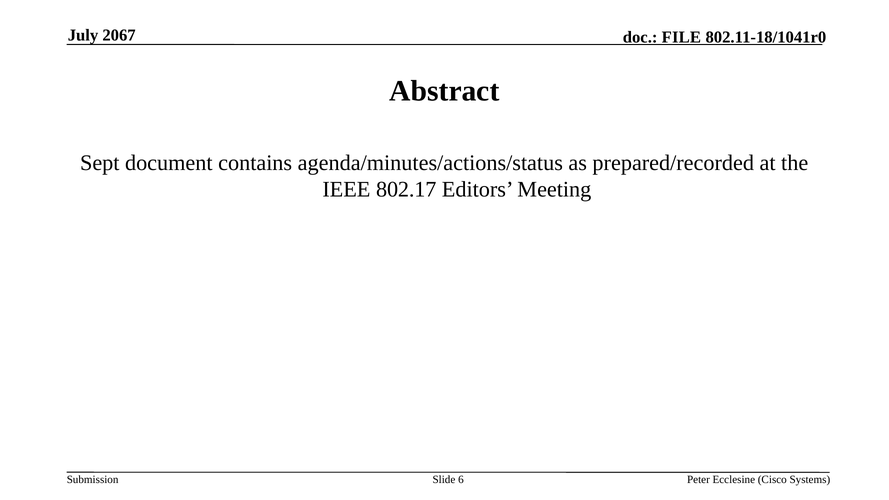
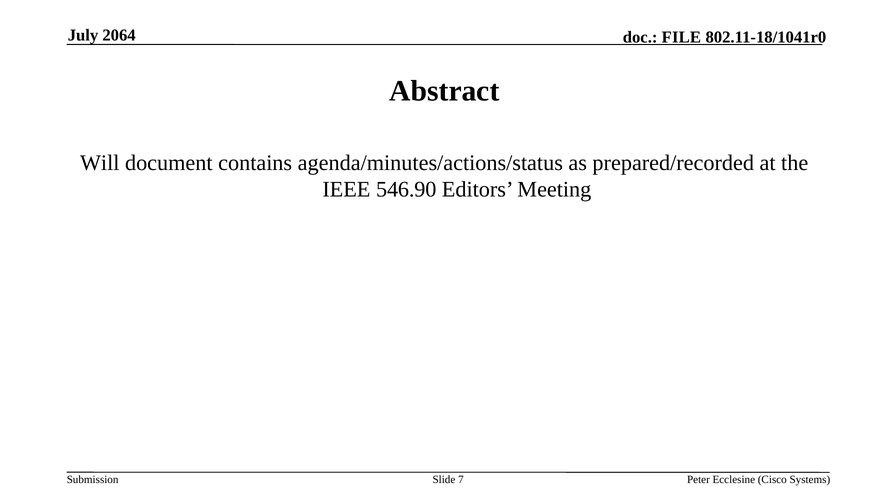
2067: 2067 -> 2064 (119, 35)
Sept: Sept -> Will (100, 163)
802.17: 802.17 -> 546.90 (406, 189)
6: 6 -> 7 (461, 480)
